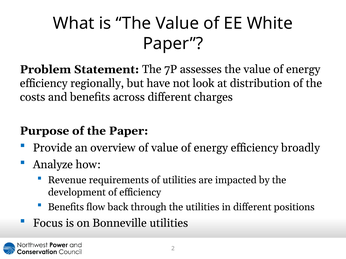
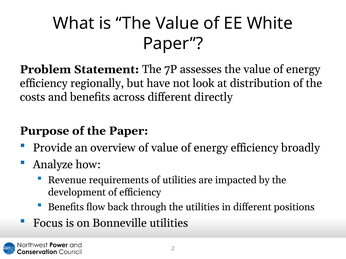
charges: charges -> directly (213, 97)
